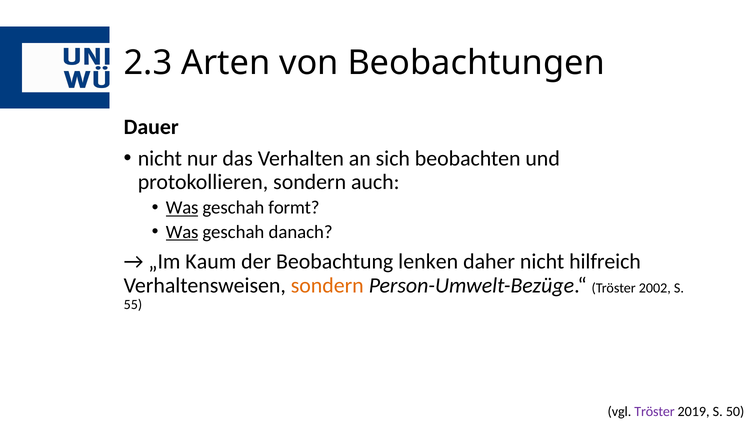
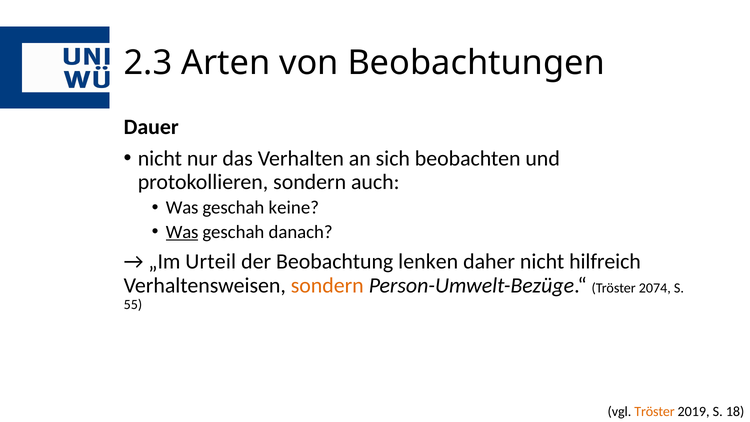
Was underline: present -> none (182, 208)
formt: formt -> keine (294, 208)
Kaum: Kaum -> Urteil (211, 262)
2002: 2002 -> 2074 (655, 288)
Tröster colour: purple -> orange (655, 412)
50: 50 -> 18 (735, 412)
